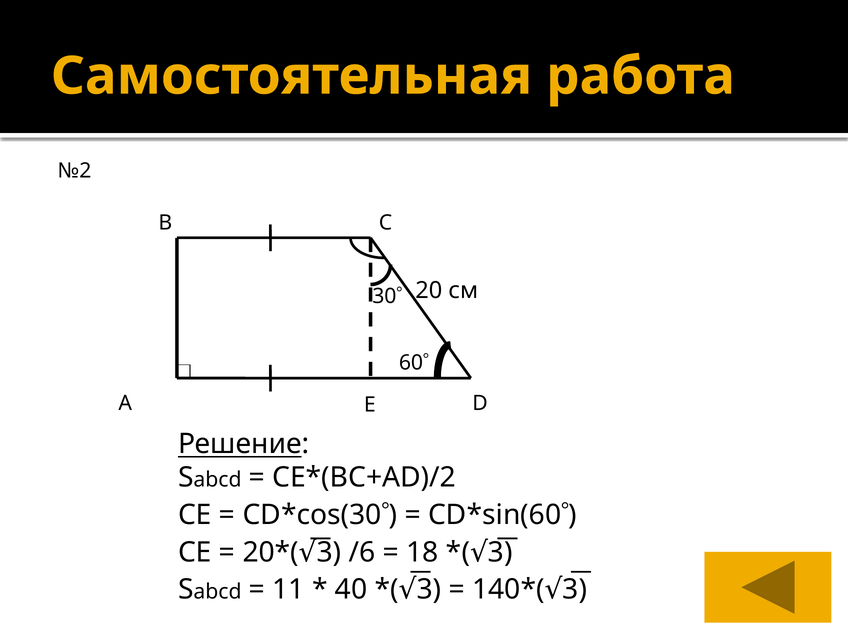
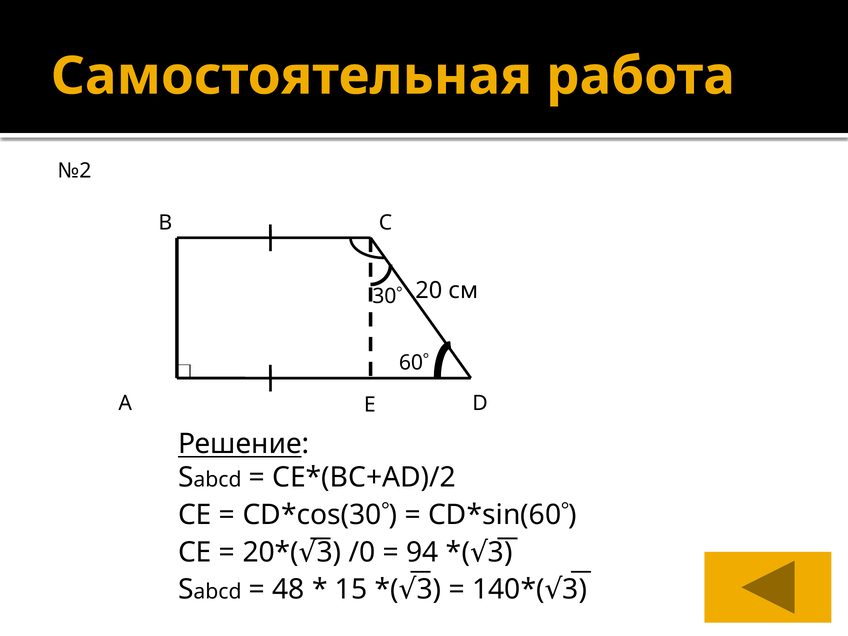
/6: /6 -> /0 (362, 552)
18: 18 -> 94 (422, 552)
11: 11 -> 48 (288, 590)
40: 40 -> 15 (351, 590)
